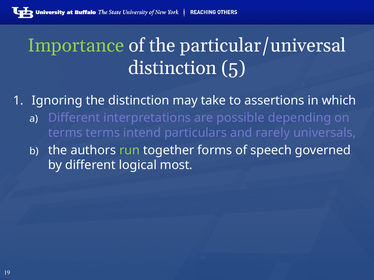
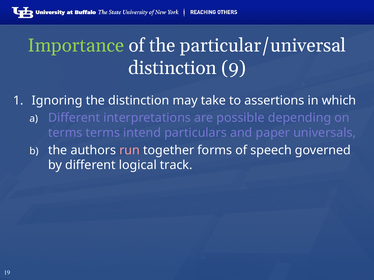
5: 5 -> 9 (234, 68)
rarely: rarely -> paper (273, 133)
run colour: light green -> pink (130, 150)
most: most -> track (176, 165)
